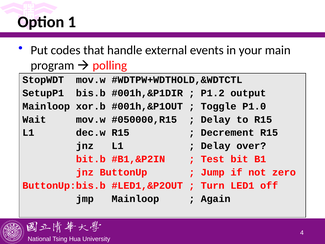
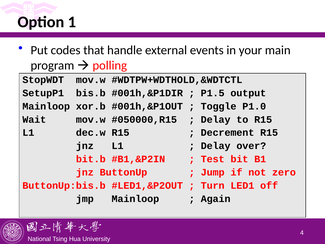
P1.2: P1.2 -> P1.5 (213, 93)
